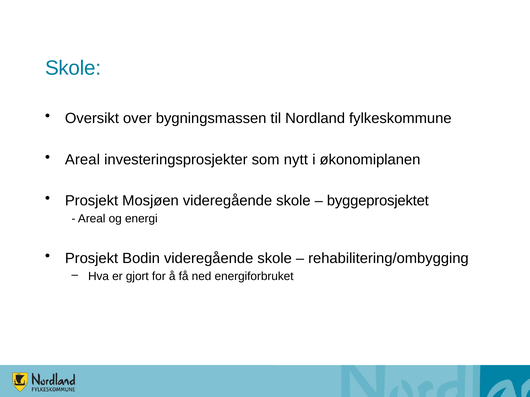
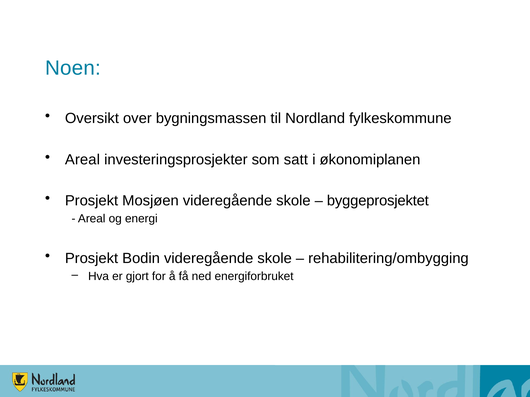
Skole: Skole -> Noen (73, 68)
nytt: nytt -> satt (296, 160)
